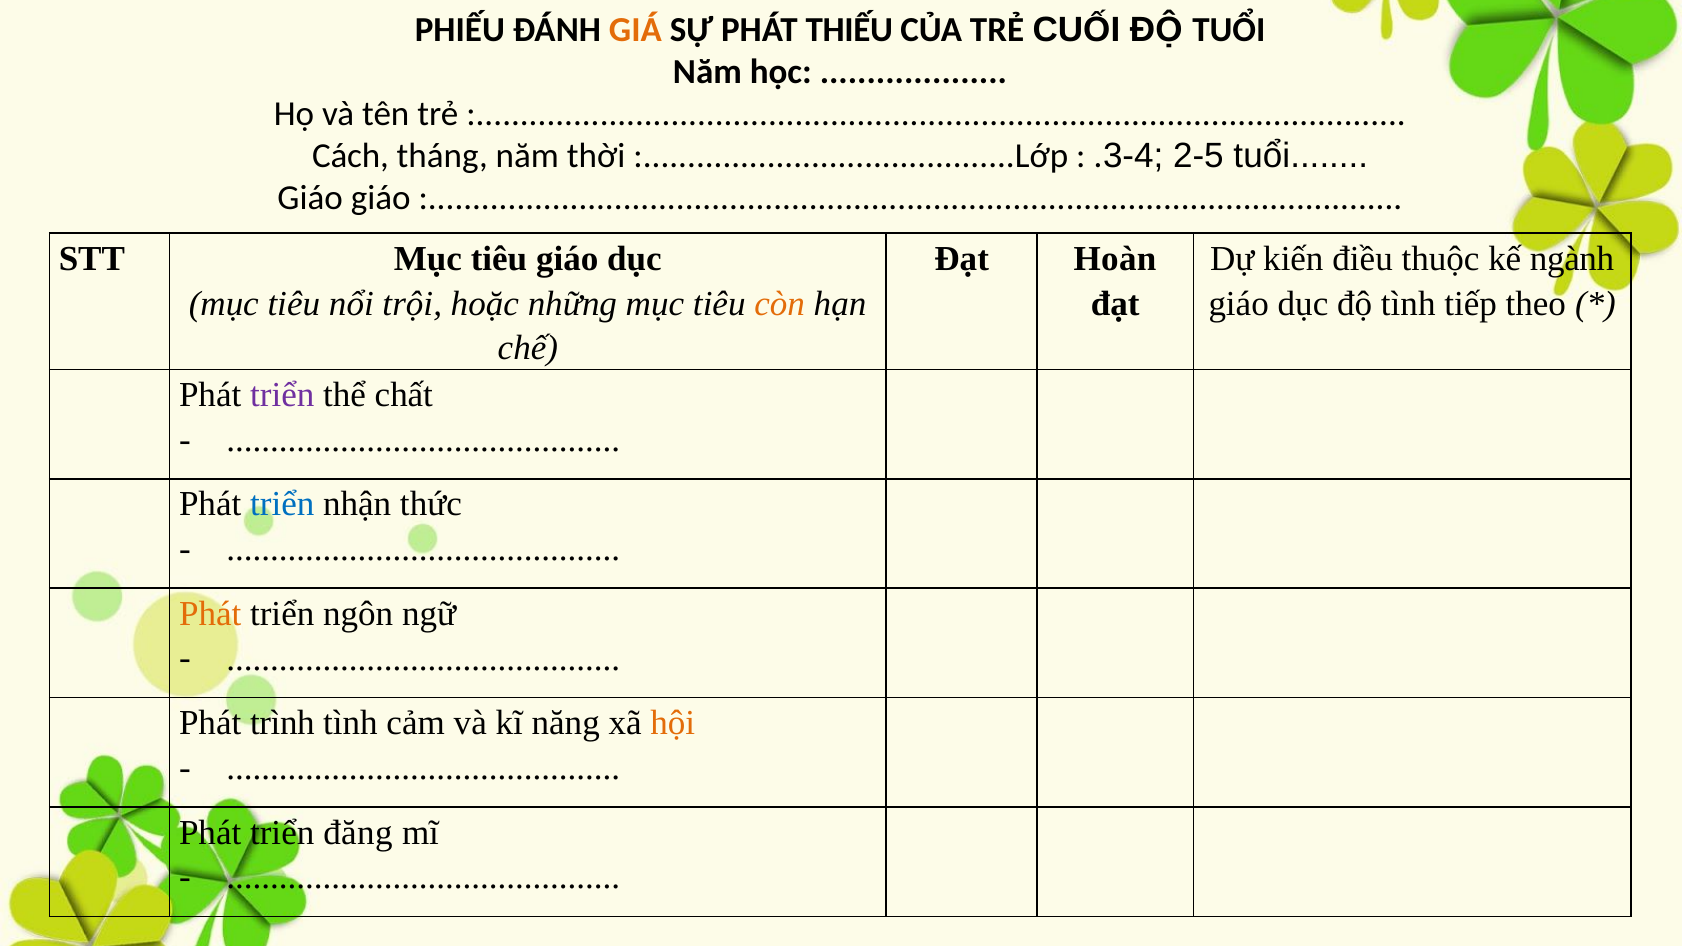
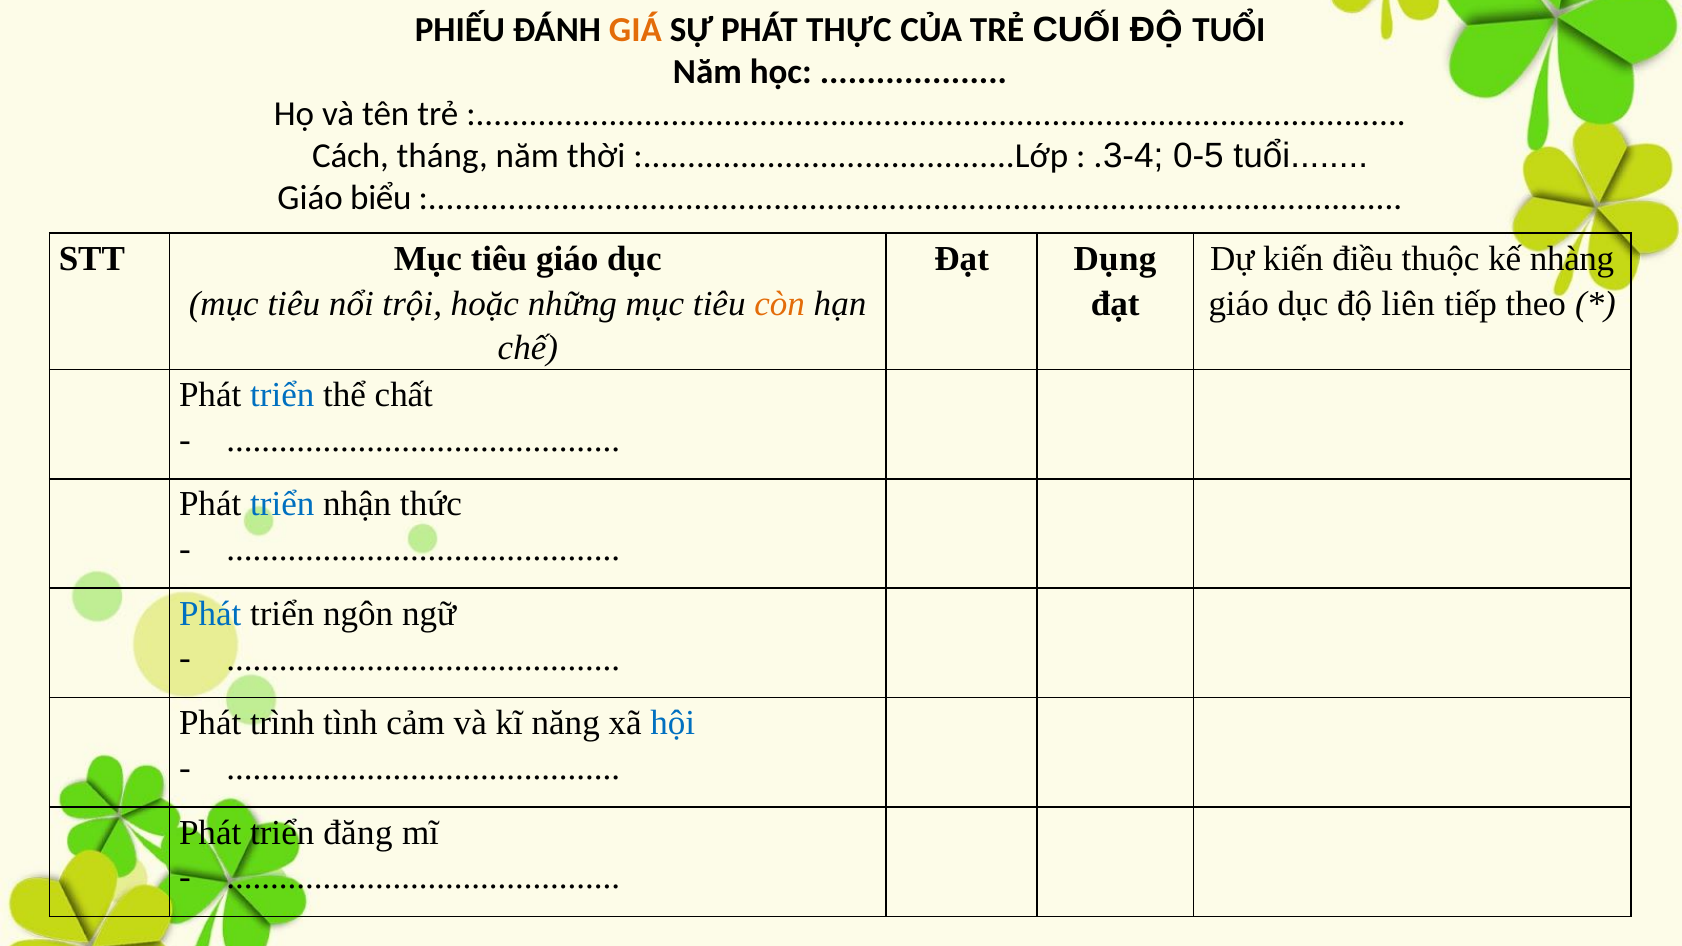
THIẾU: THIẾU -> THỰC (849, 30)
2-5: 2-5 -> 0-5 (1198, 156)
Giáo giáo: giáo -> biểu (381, 198)
Hoàn: Hoàn -> Dụng (1115, 259)
ngành: ngành -> nhàng (1572, 259)
độ tình: tình -> liên (1408, 304)
triển colour: purple -> blue (282, 395)
Phát colour: orange -> blue (210, 614)
hội colour: orange -> blue (673, 723)
